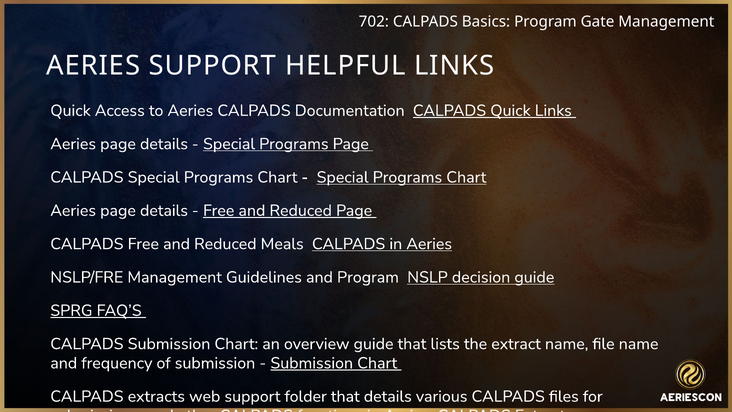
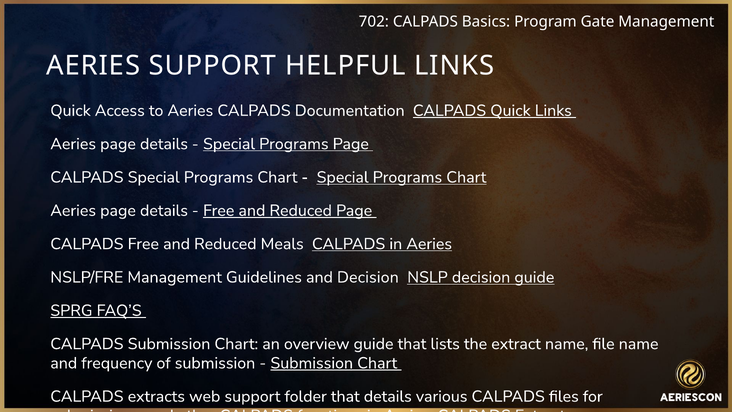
and Program: Program -> Decision (368, 277)
